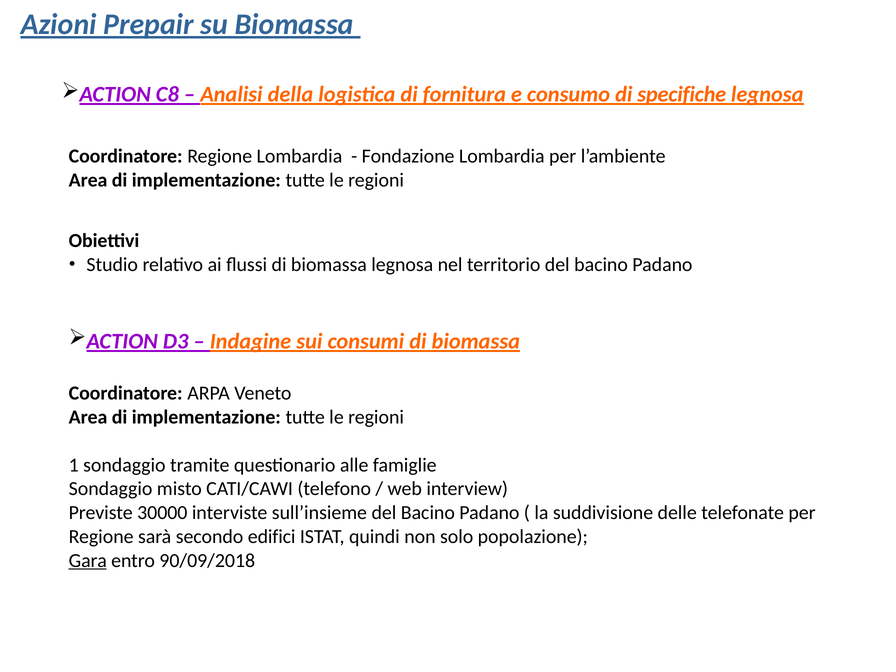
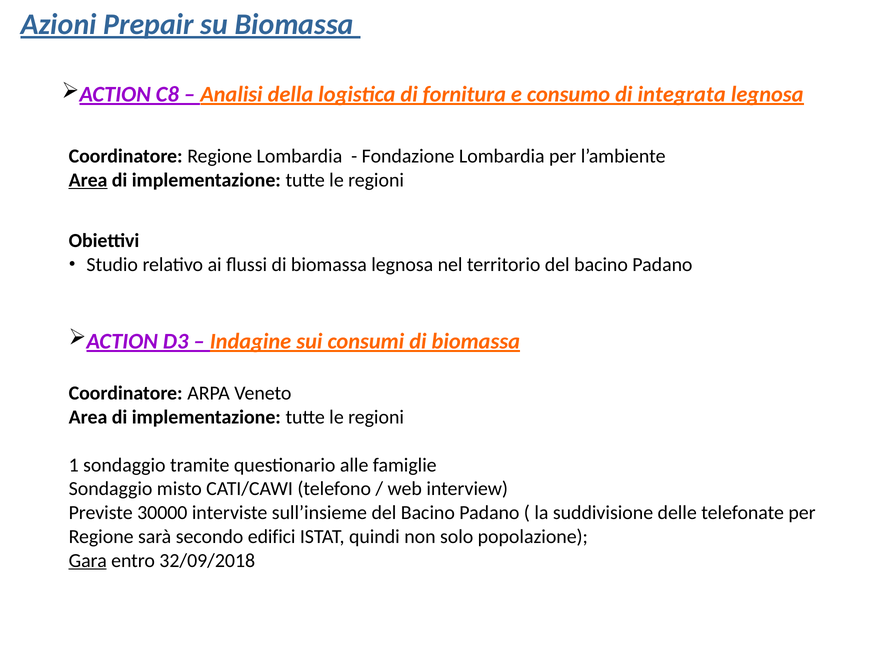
specifiche: specifiche -> integrata (682, 94)
Area underline: none -> present (88, 180)
90/09/2018: 90/09/2018 -> 32/09/2018 (207, 561)
